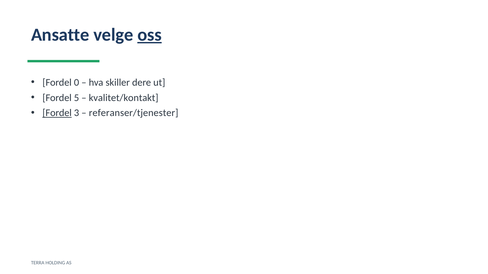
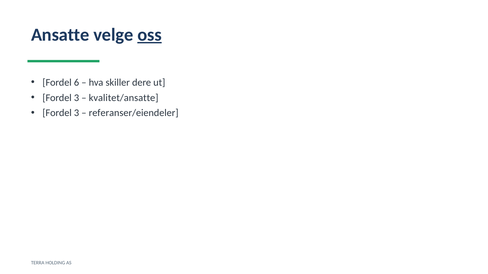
0: 0 -> 6 (77, 83)
5: 5 -> 3 (77, 98)
kvalitet/kontakt: kvalitet/kontakt -> kvalitet/ansatte (124, 98)
Fordel underline: present -> none (57, 113)
referanser/tjenester: referanser/tjenester -> referanser/eiendeler (134, 113)
